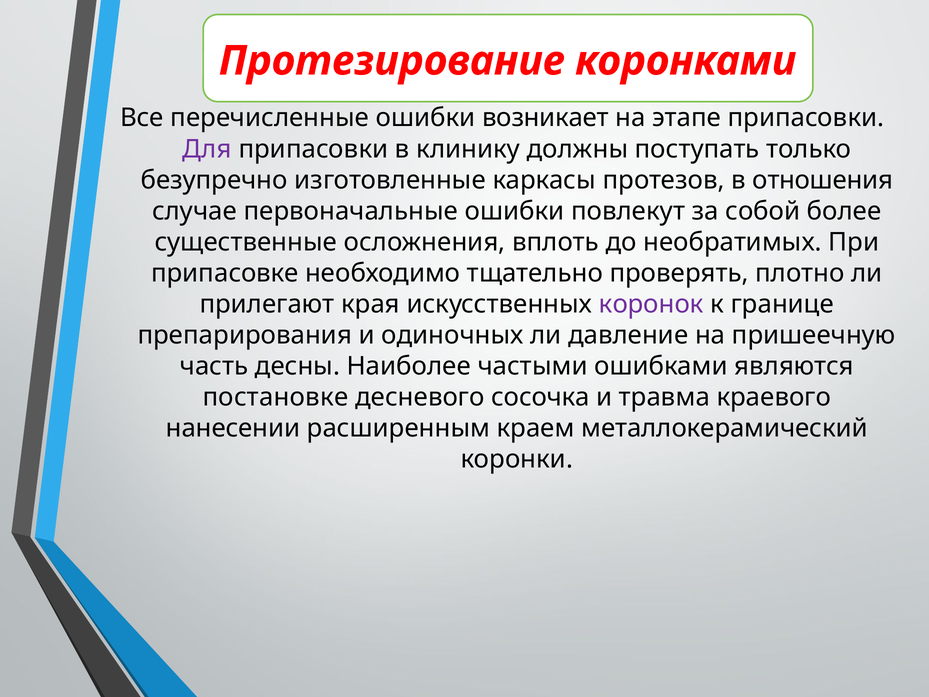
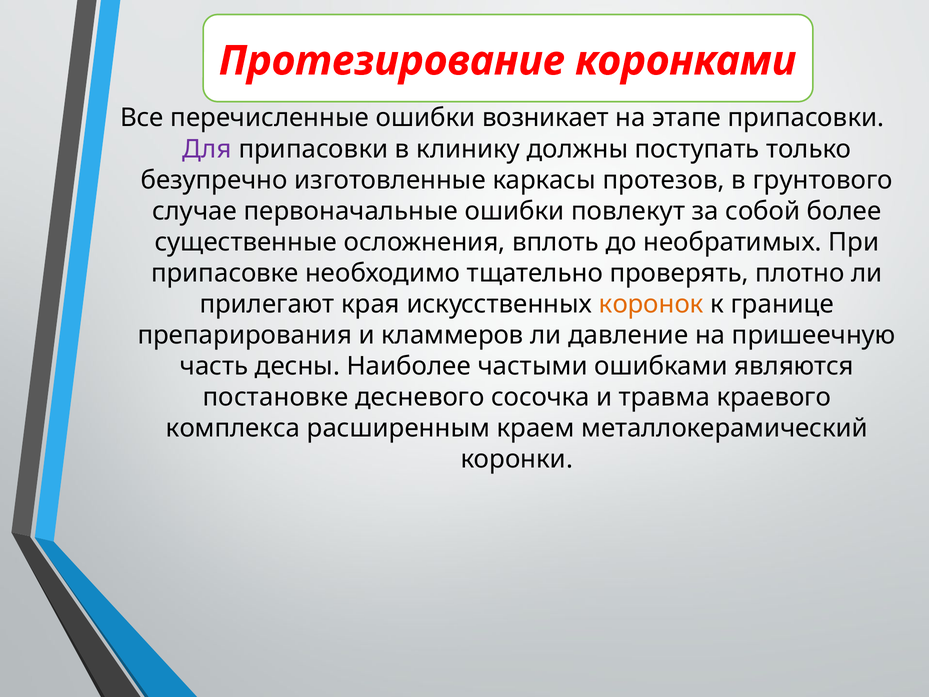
отношения: отношения -> грунтового (823, 180)
коронок colour: purple -> orange (651, 304)
одиночных: одиночных -> кламмеров (452, 335)
нанесении: нанесении -> комплекса (233, 428)
